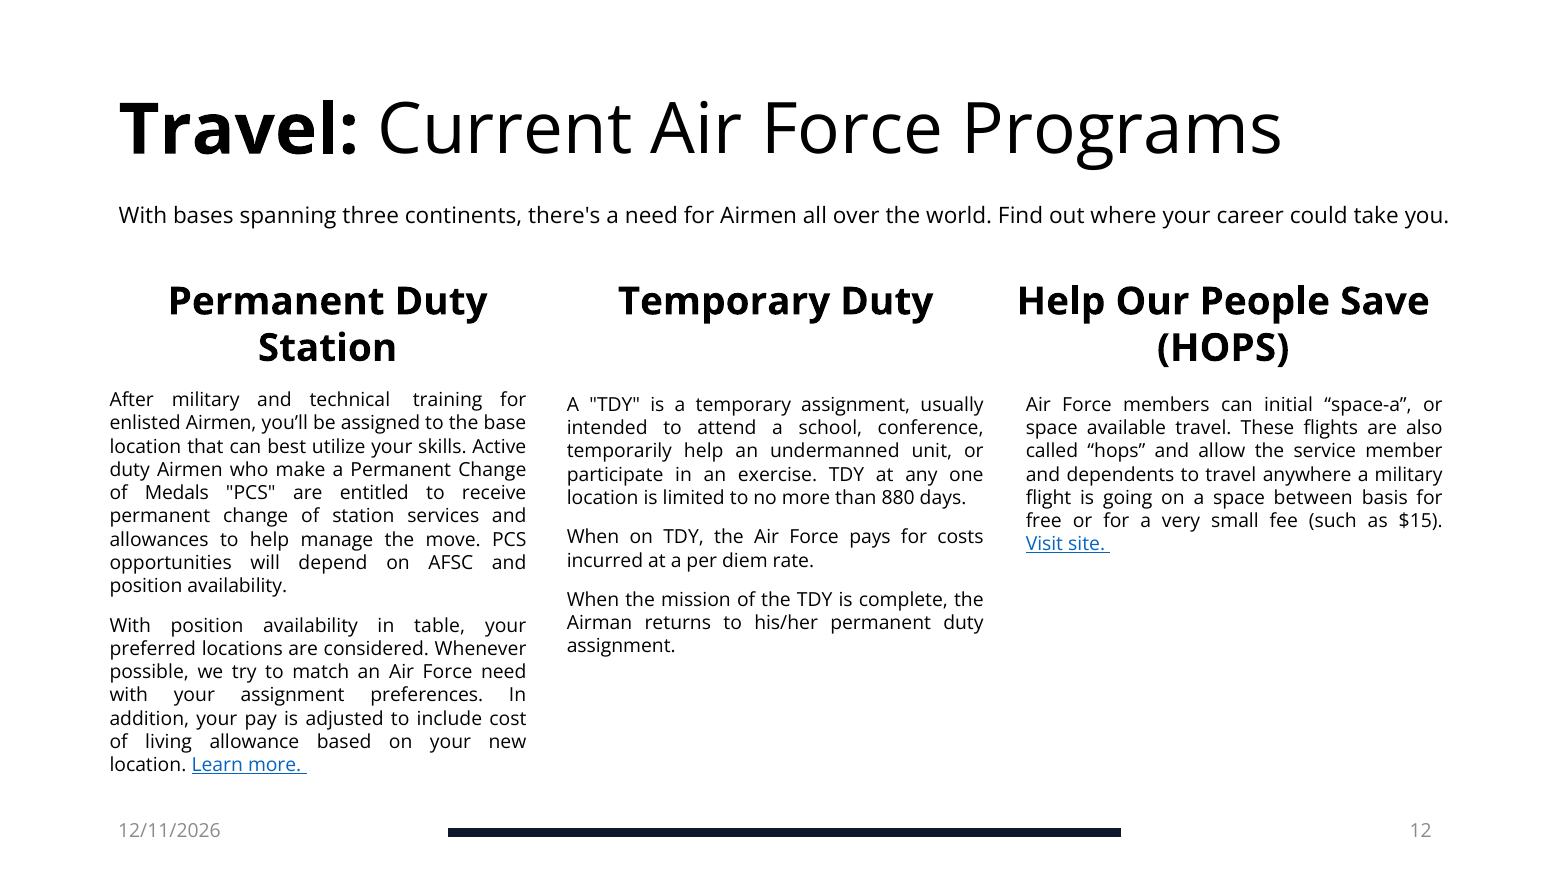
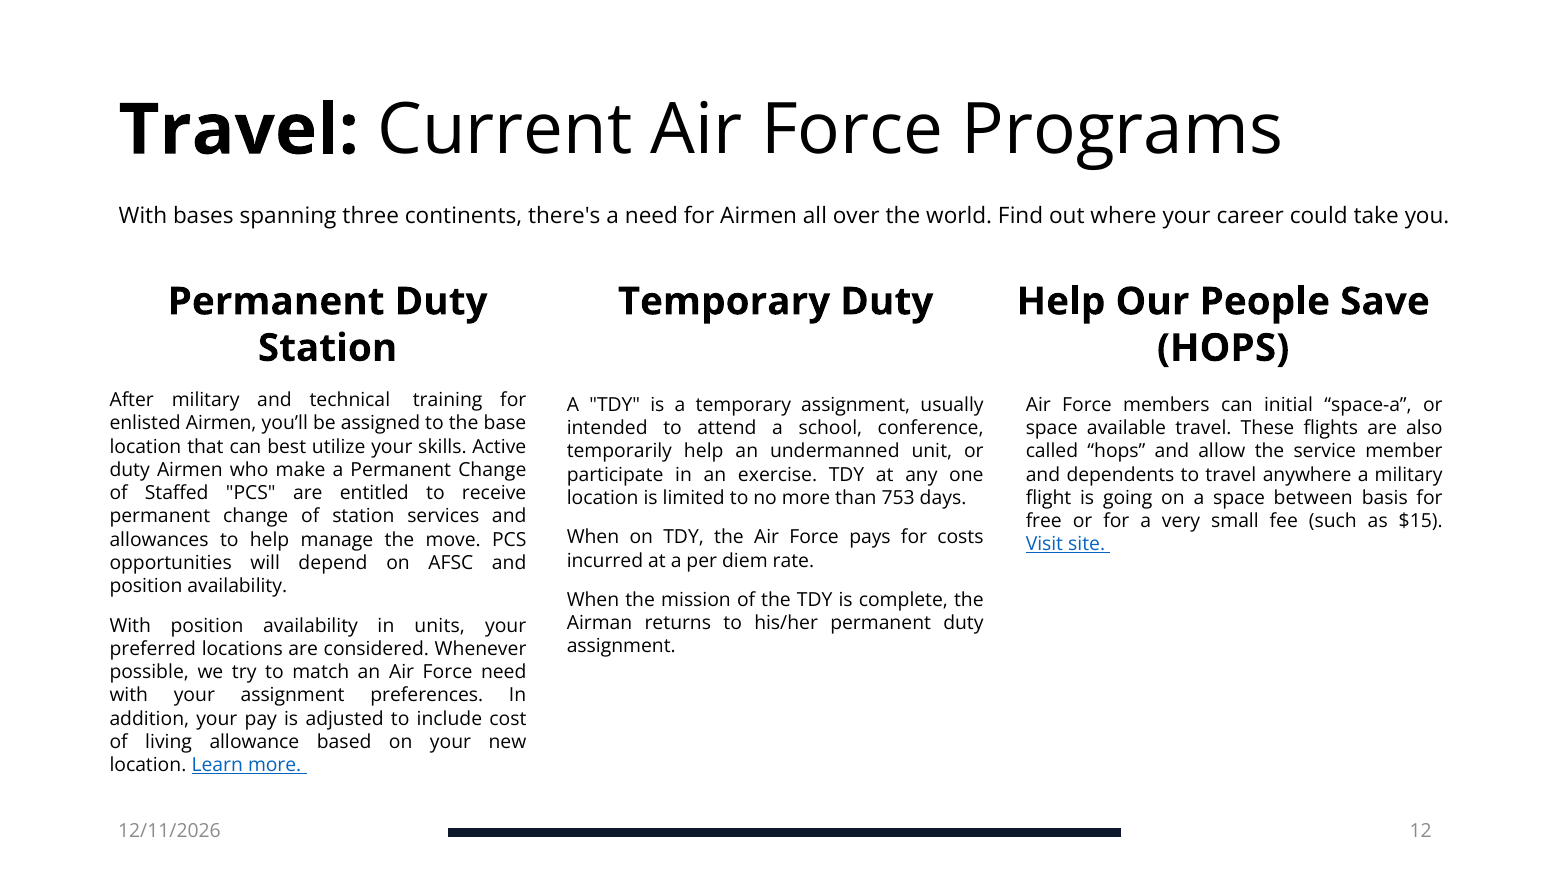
Medals: Medals -> Staffed (177, 493)
880: 880 -> 753 (898, 498)
table: table -> units (440, 626)
